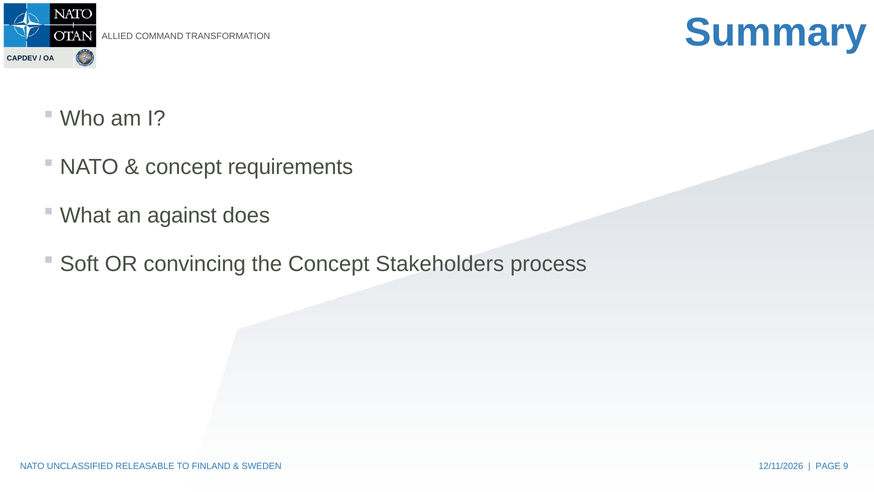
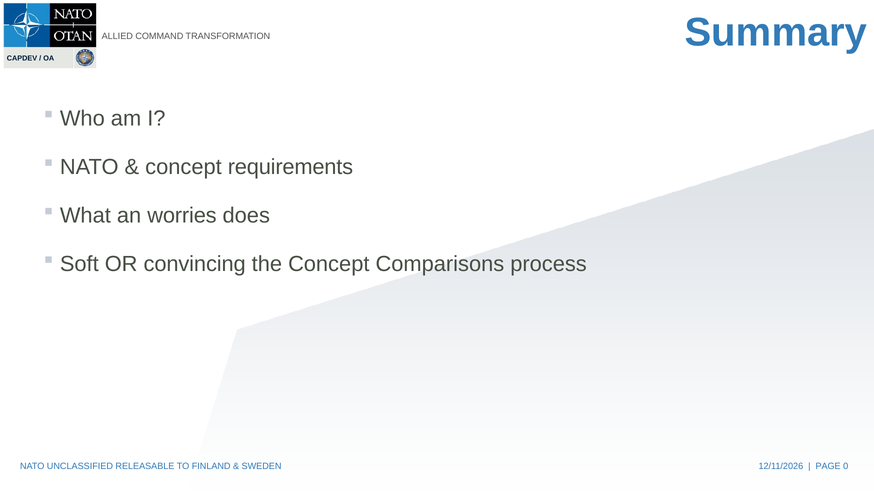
against: against -> worries (182, 215)
Stakeholders: Stakeholders -> Comparisons (440, 264)
9: 9 -> 0 (846, 466)
